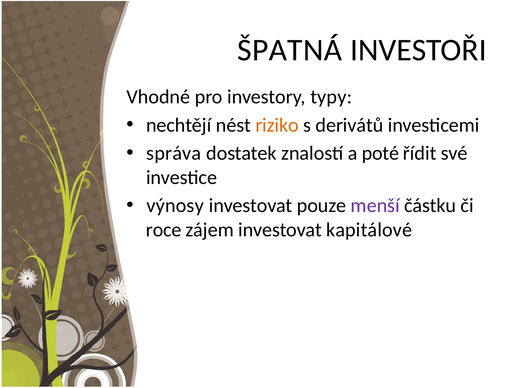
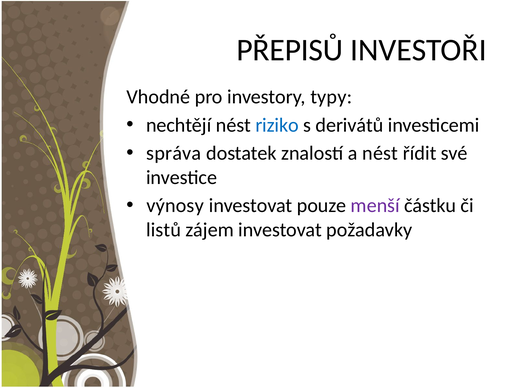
ŠPATNÁ: ŠPATNÁ -> PŘEPISŮ (290, 50)
riziko colour: orange -> blue (277, 125)
a poté: poté -> nést (380, 153)
roce: roce -> listů (163, 230)
kapitálové: kapitálové -> požadavky (369, 230)
